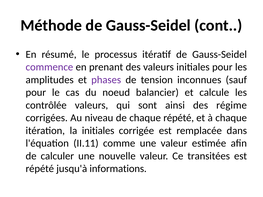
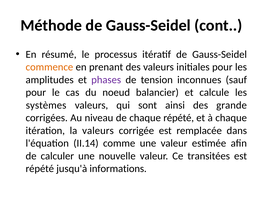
commence colour: purple -> orange (49, 67)
contrôlée: contrôlée -> systèmes (46, 105)
régime: régime -> grande (232, 105)
la initiales: initiales -> valeurs (98, 131)
II.11: II.11 -> II.14 (86, 143)
